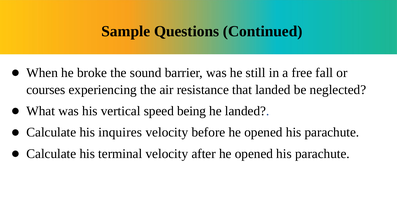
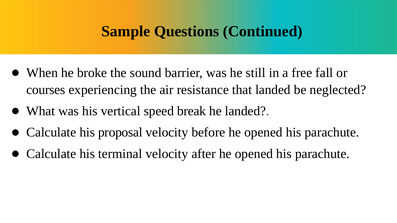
being: being -> break (192, 111)
inquires: inquires -> proposal (120, 133)
